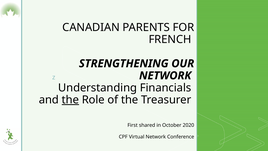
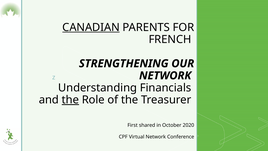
CANADIAN underline: none -> present (91, 27)
